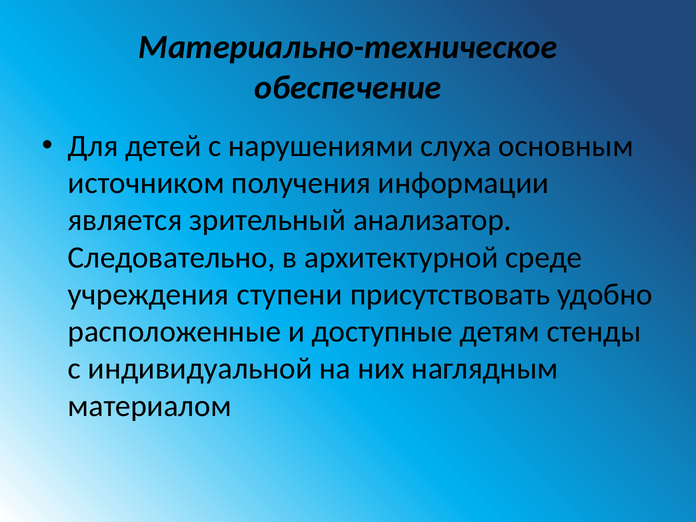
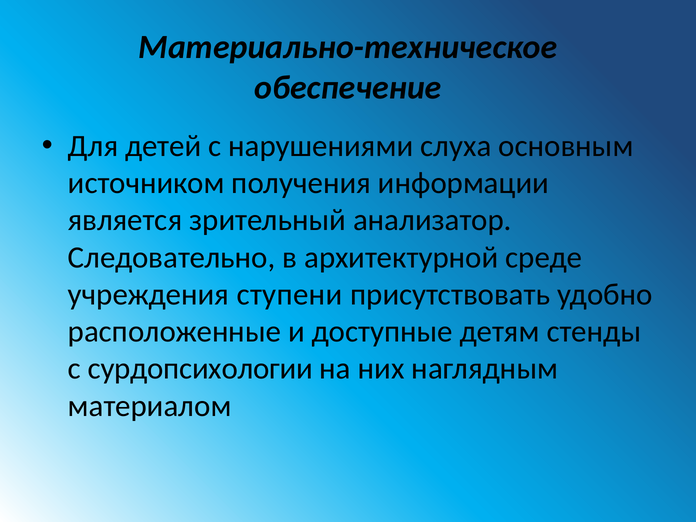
индивидуальной: индивидуальной -> сурдопсихологии (200, 369)
